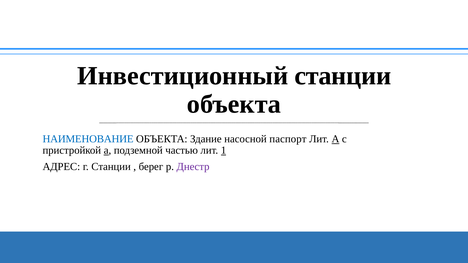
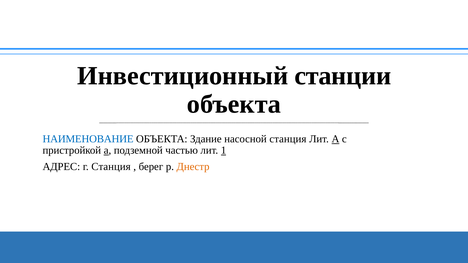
насосной паспорт: паспорт -> станция (288, 139)
г Станции: Станции -> Станция (111, 167)
Днестр colour: purple -> orange (193, 167)
